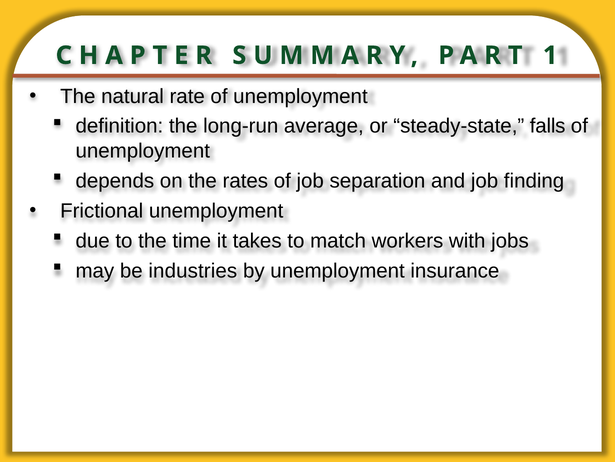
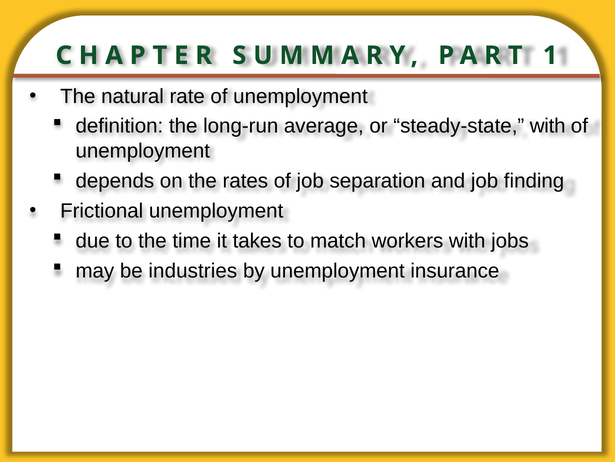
steady-state falls: falls -> with (548, 126)
